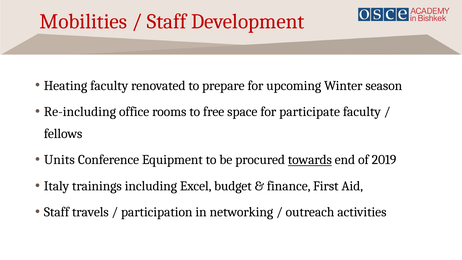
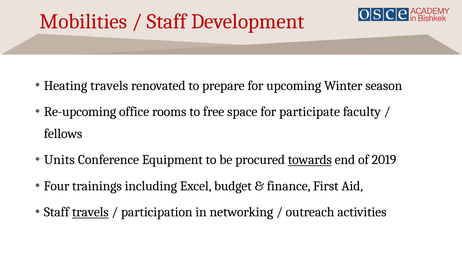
Heating faculty: faculty -> travels (109, 86)
Re-including: Re-including -> Re-upcoming (80, 112)
Italy: Italy -> Four (57, 186)
travels underline: none -> present (90, 212)
